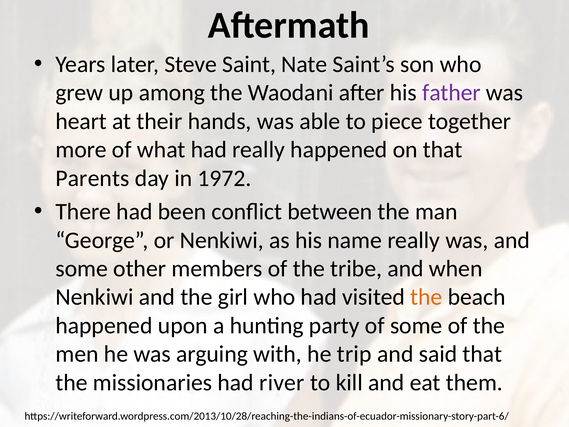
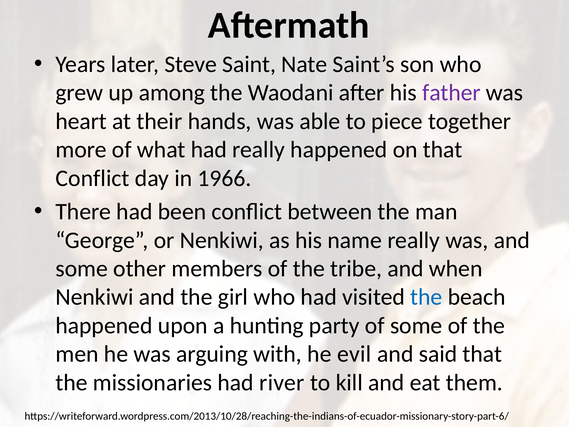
Parents: Parents -> Conflict (93, 178)
1972: 1972 -> 1966 (225, 178)
the colour: orange -> blue (426, 297)
trip: trip -> evil (354, 354)
